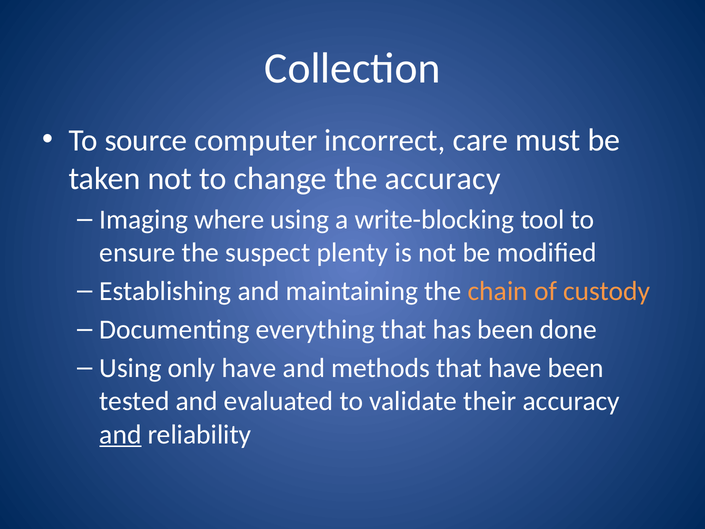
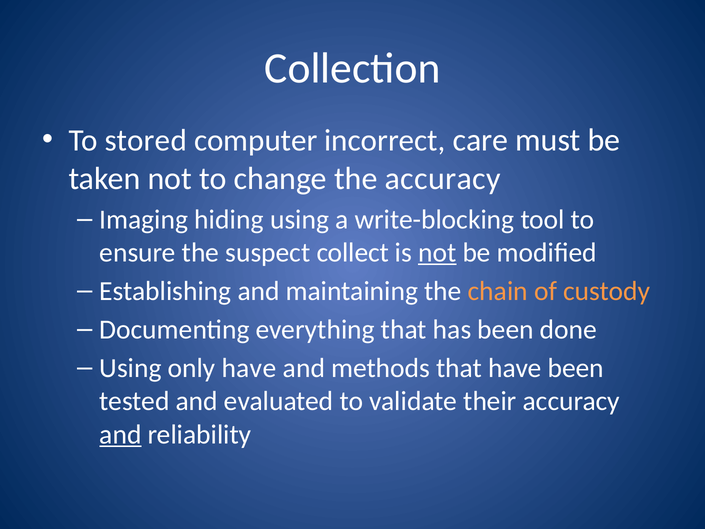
source: source -> stored (146, 141)
where: where -> hiding (229, 220)
plenty: plenty -> collect (353, 253)
not underline: none -> present (437, 253)
